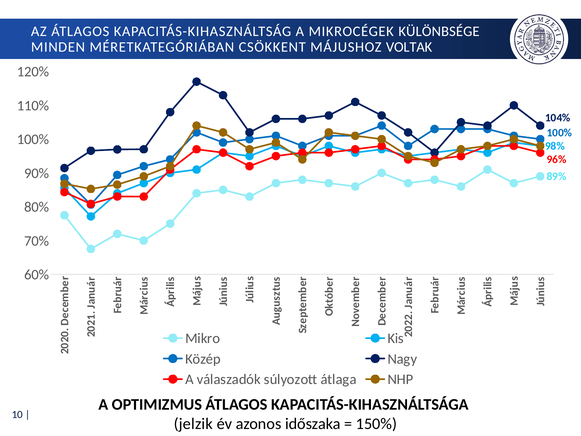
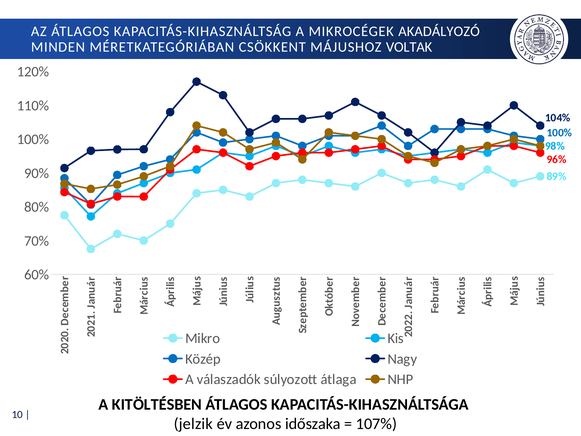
KÜLÖNBSÉGE: KÜLÖNBSÉGE -> AKADÁLYOZÓ (439, 31)
OPTIMIZMUS: OPTIMIZMUS -> KITÖLTÉSBEN (157, 404)
150%: 150% -> 107% (376, 424)
